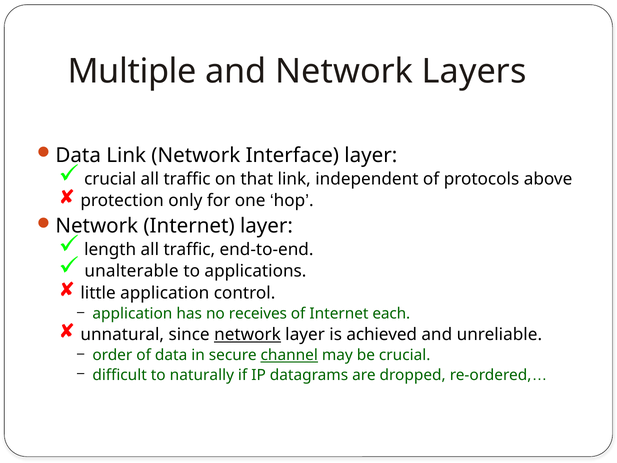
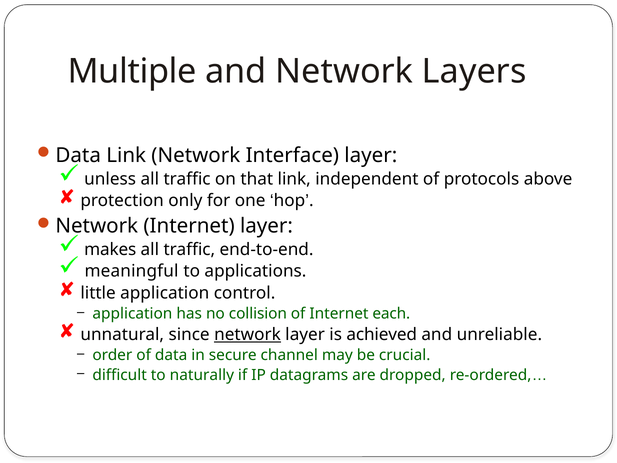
crucial: crucial -> unless (110, 179)
length: length -> makes (110, 249)
unalterable: unalterable -> meaningful (132, 271)
receives: receives -> collision (258, 314)
channel underline: present -> none (289, 355)
